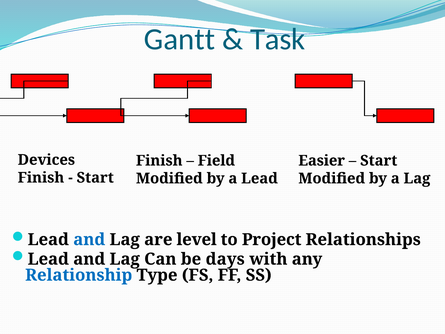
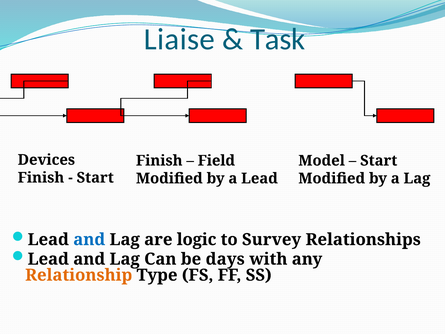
Gantt: Gantt -> Liaise (179, 39)
Easier: Easier -> Model (322, 161)
level: level -> logic (197, 239)
Project: Project -> Survey (272, 239)
Relationship colour: blue -> orange (79, 275)
